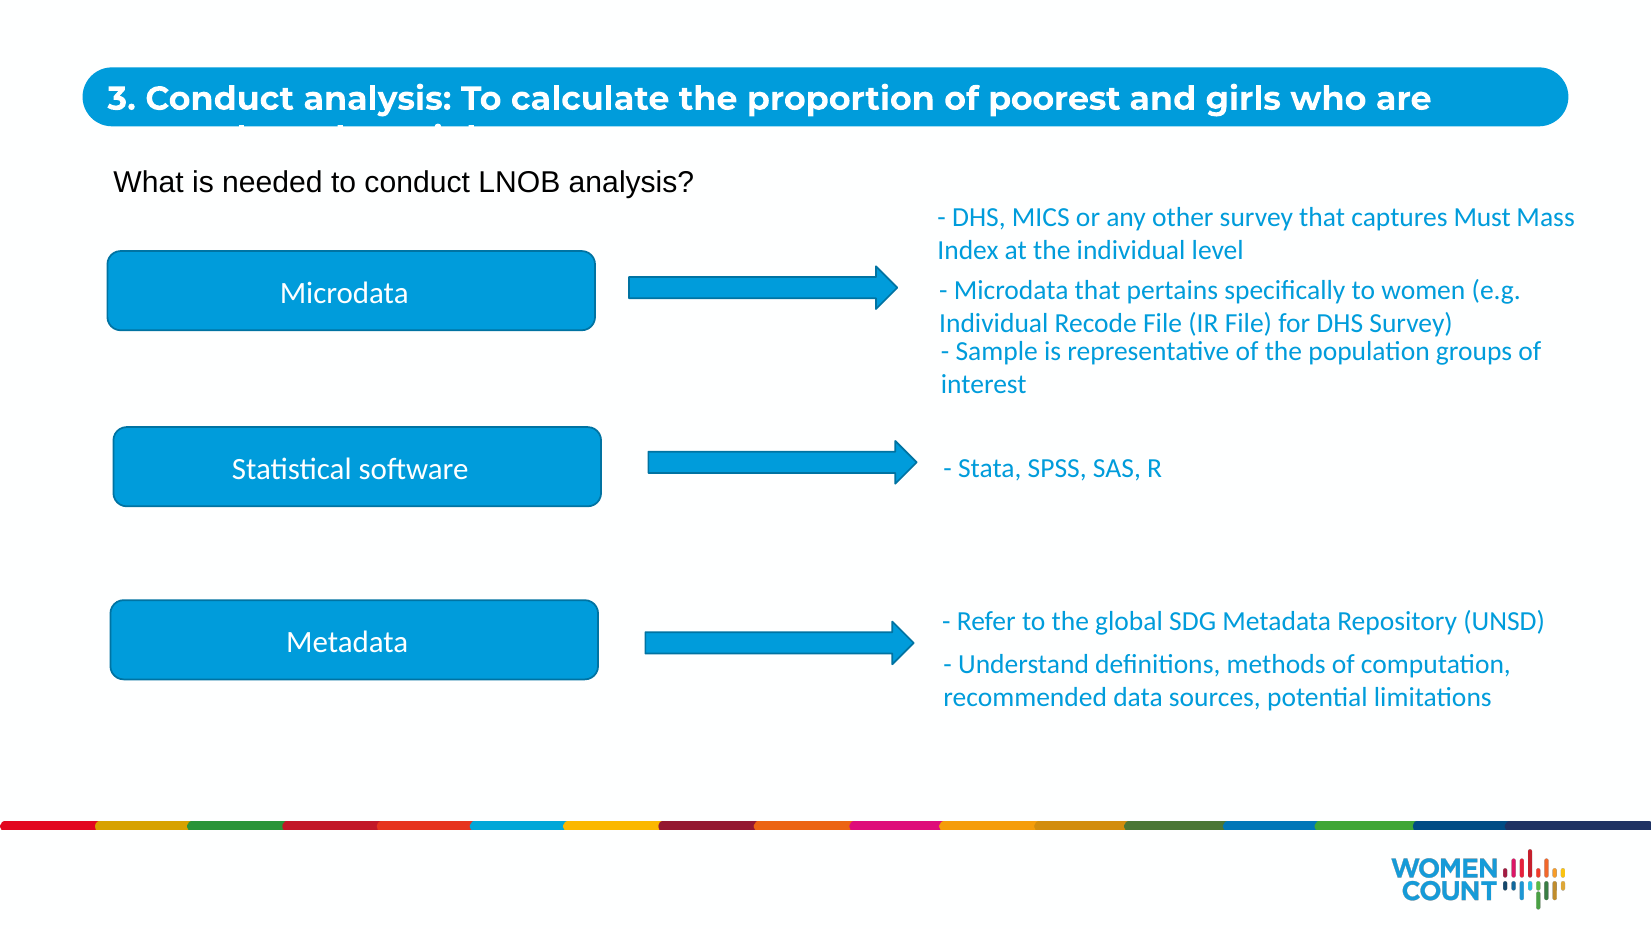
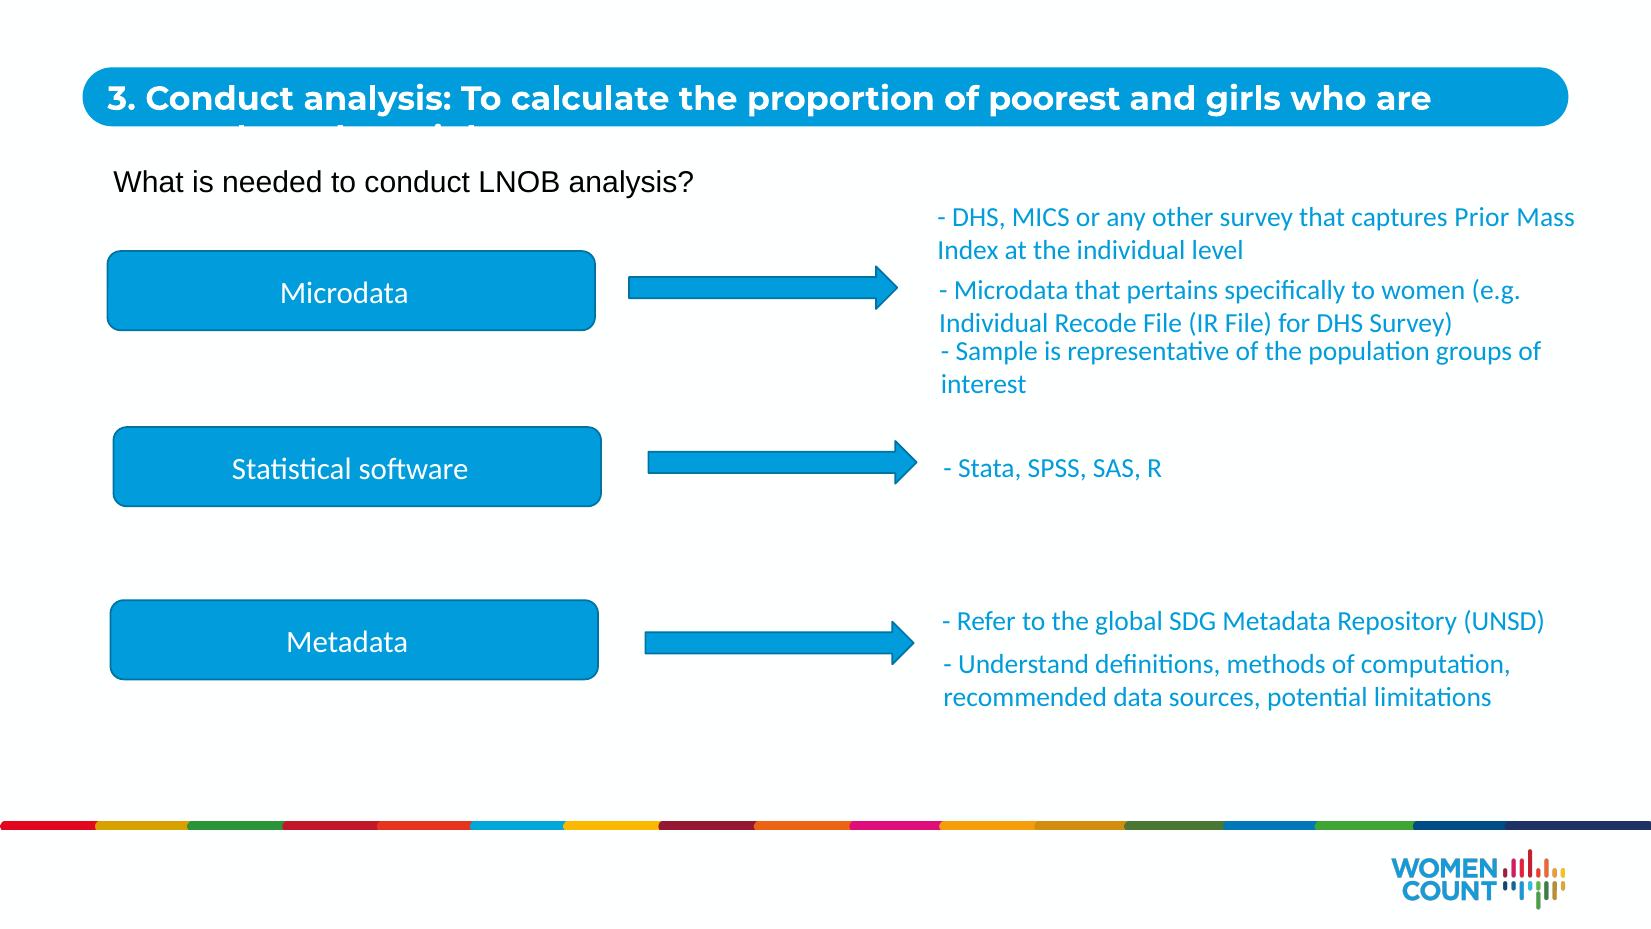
Must: Must -> Prior (1482, 217)
